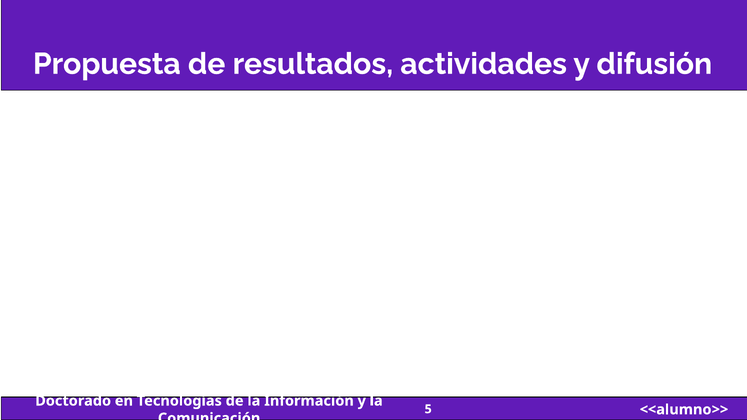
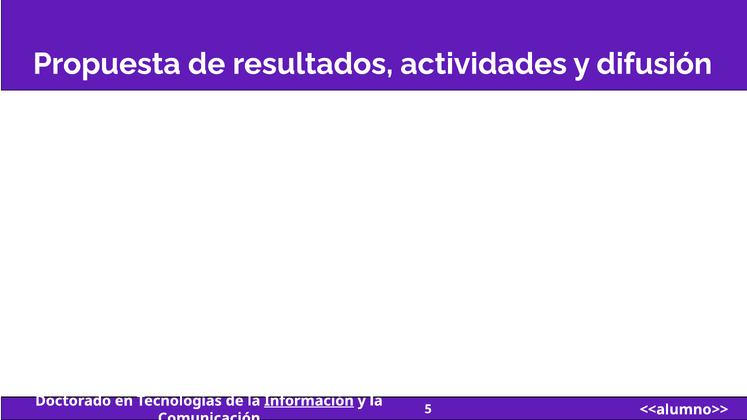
Información underline: none -> present (309, 401)
